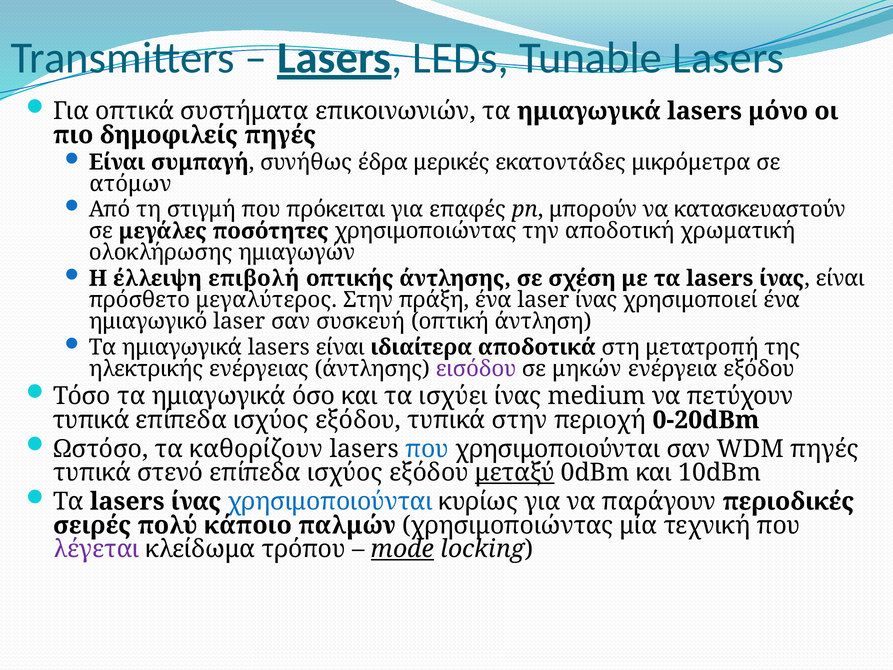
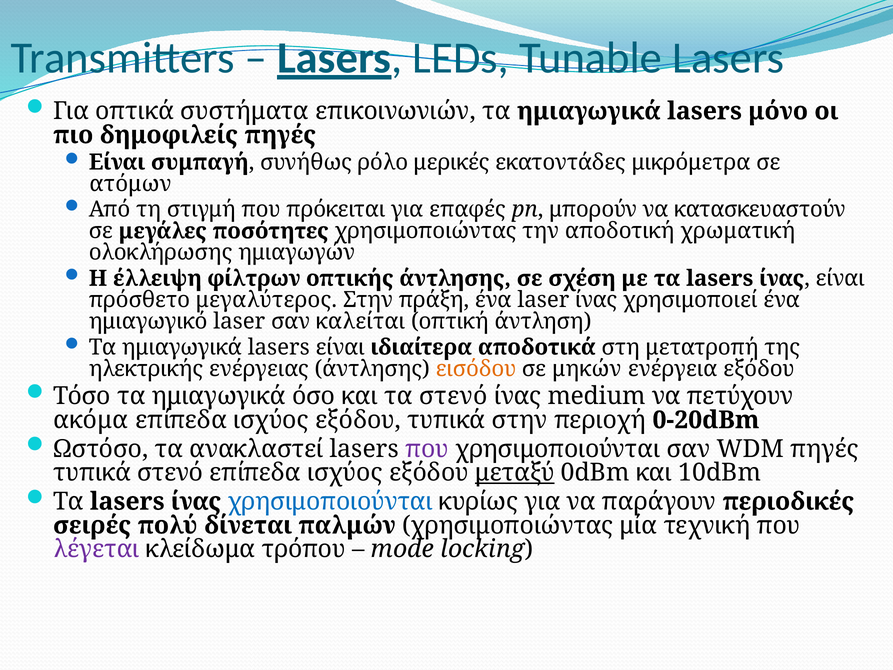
έδρα: έδρα -> ρόλο (383, 162)
επιβολή: επιβολή -> φίλτρων (254, 278)
συσκευή: συσκευή -> καλείται (361, 321)
εισόδου colour: purple -> orange (476, 369)
τα ισχύει: ισχύει -> στενό (453, 396)
τυπικά: τυπικά -> ακόμα (91, 420)
καθορίζουν: καθορίζουν -> ανακλαστεί (256, 449)
που colour: blue -> purple (427, 449)
κάποιο: κάποιο -> δίνεται (248, 525)
mode underline: present -> none (403, 549)
